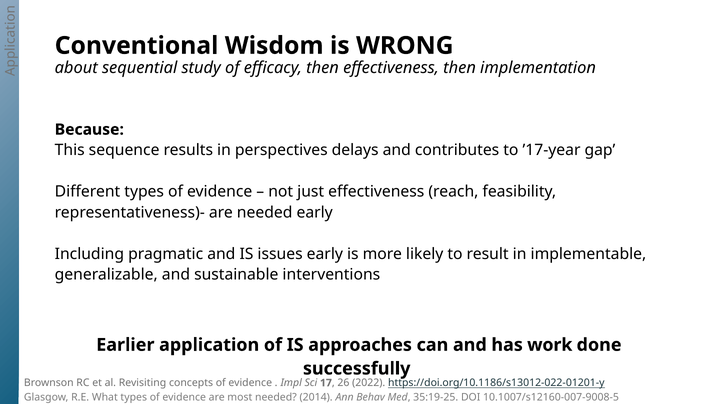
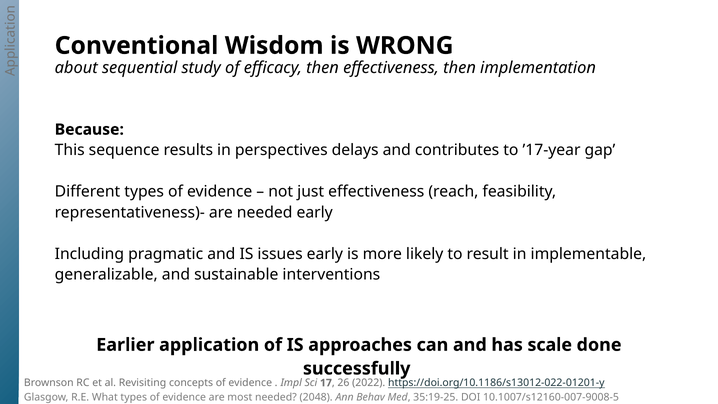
work: work -> scale (550, 345)
2014: 2014 -> 2048 (316, 397)
